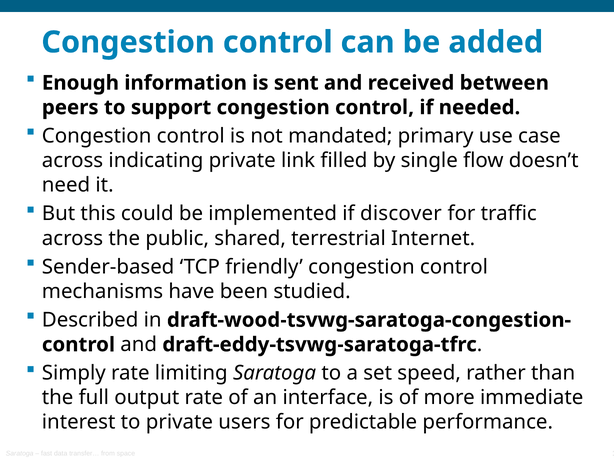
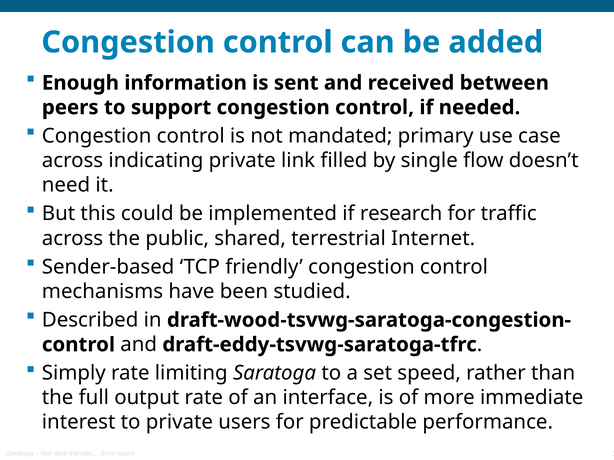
discover: discover -> research (401, 214)
